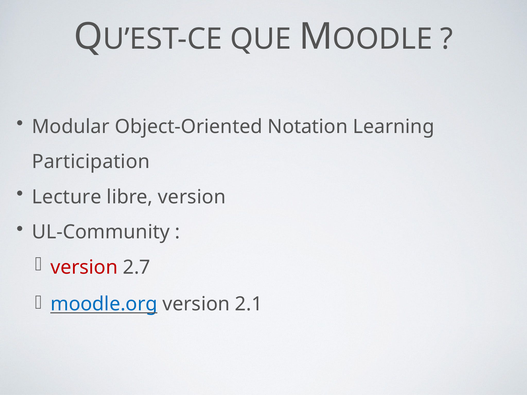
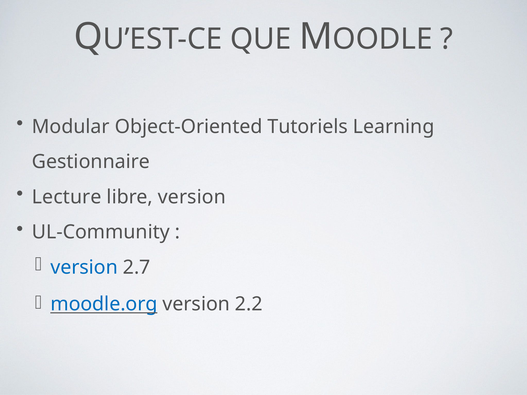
Notation: Notation -> Tutoriels (308, 127)
Participation: Participation -> Gestionnaire (91, 162)
version colour: red -> blue (84, 267)
2.1: 2.1 -> 2.2 (249, 304)
